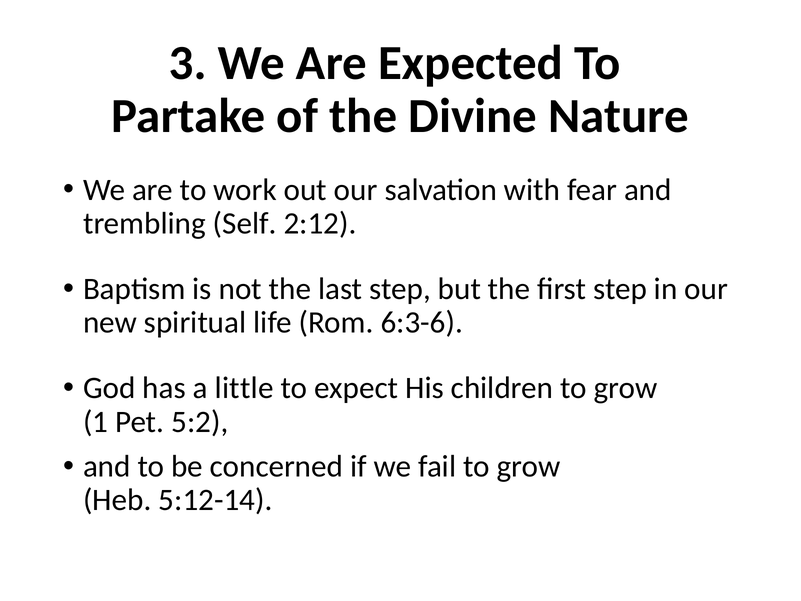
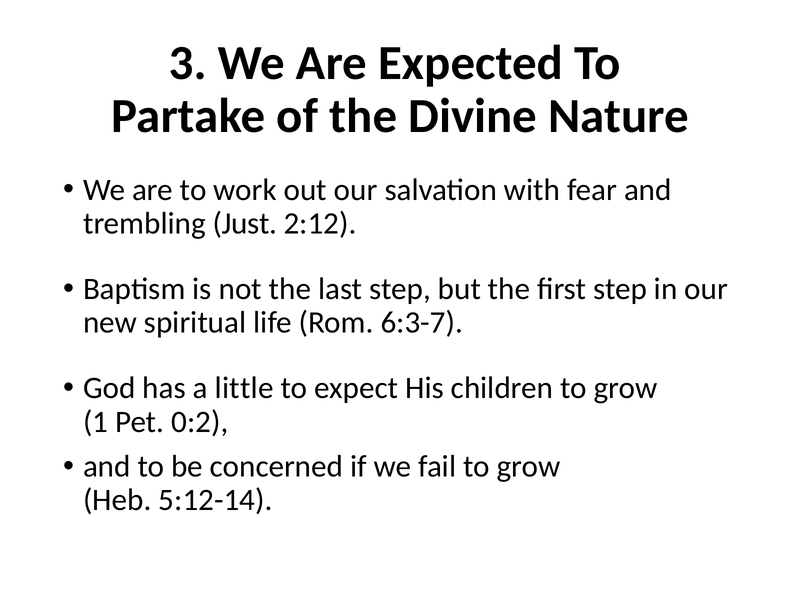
Self: Self -> Just (245, 223)
6:3-6: 6:3-6 -> 6:3-7 (422, 322)
5:2: 5:2 -> 0:2 (200, 422)
